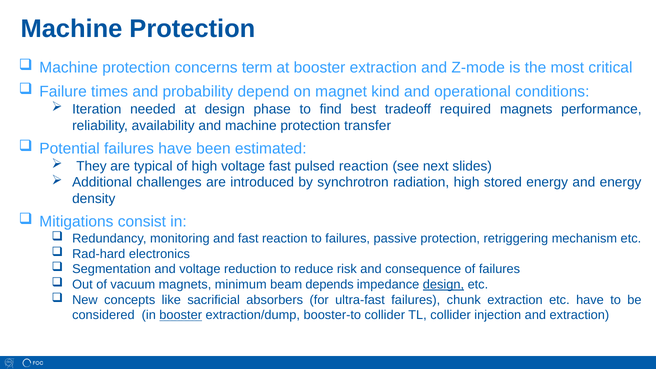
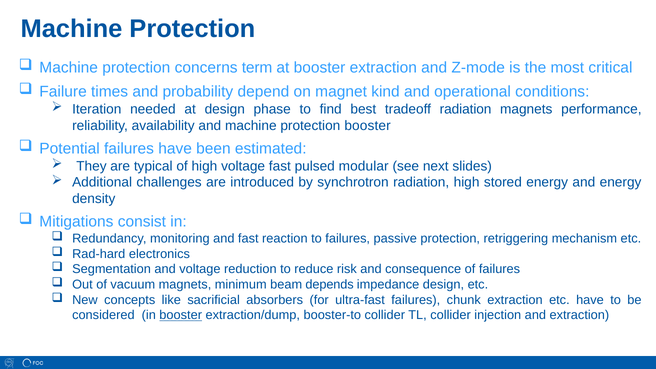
tradeoff required: required -> radiation (466, 109)
protection transfer: transfer -> booster (368, 126)
pulsed reaction: reaction -> modular (364, 166)
design underline: present -> none (443, 285)
